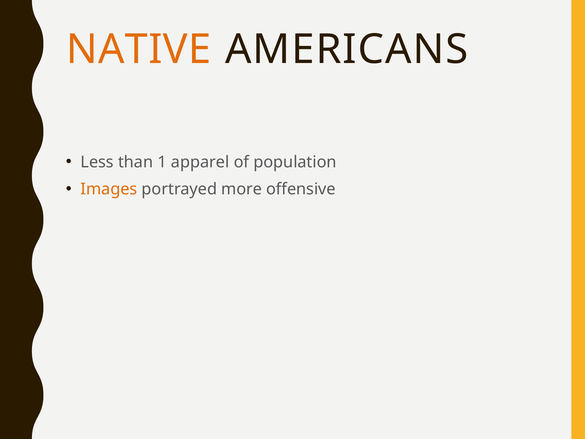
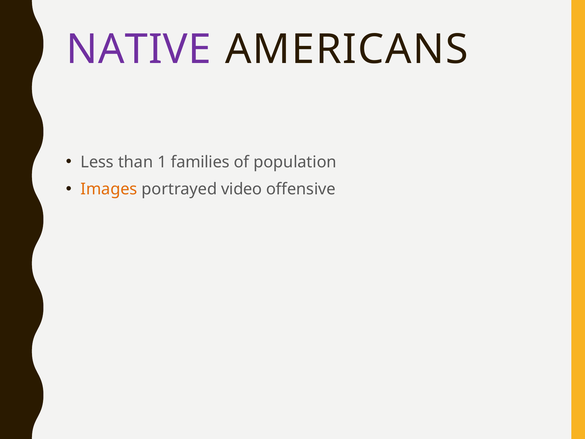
NATIVE colour: orange -> purple (139, 50)
apparel: apparel -> families (200, 162)
more: more -> video (242, 189)
